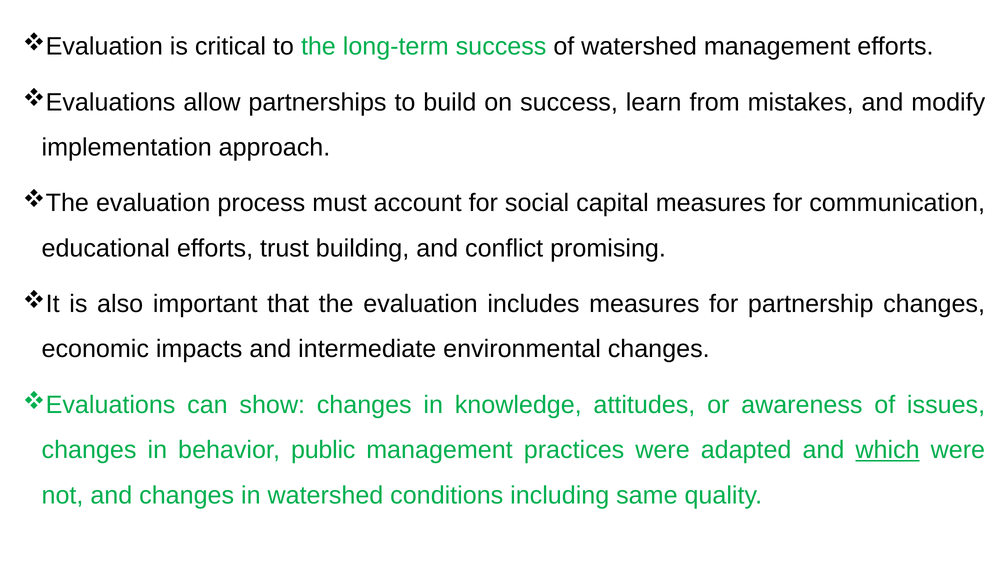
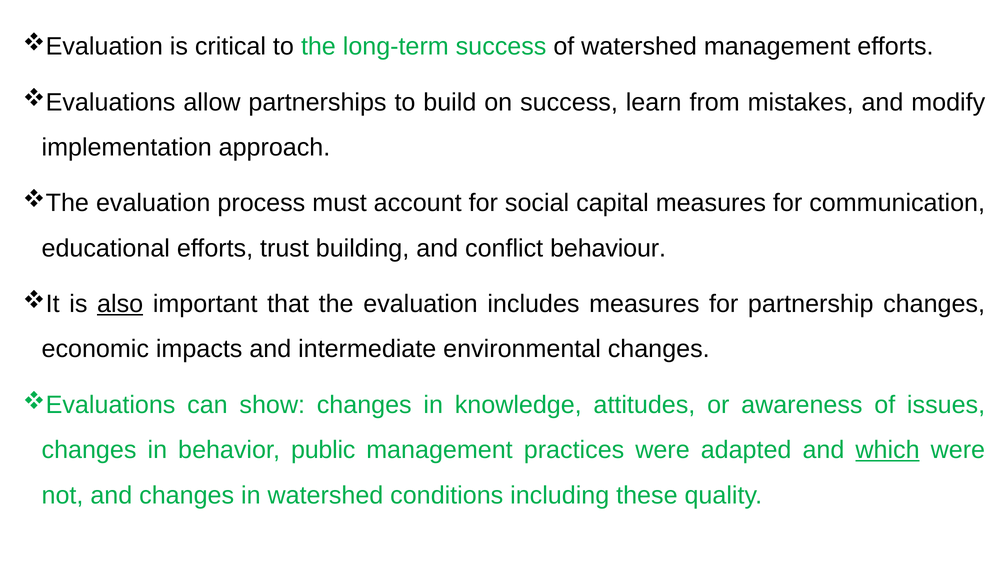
promising: promising -> behaviour (608, 248)
also underline: none -> present (120, 304)
same: same -> these (647, 495)
